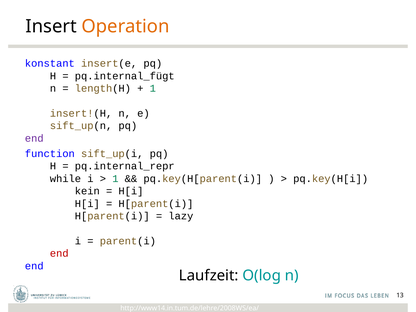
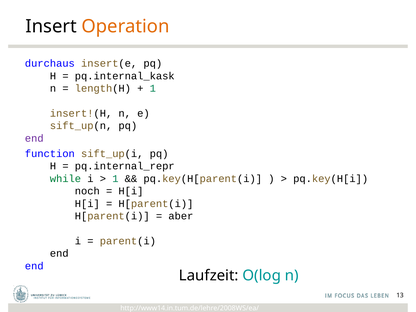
konstant: konstant -> durchaus (50, 63)
pq.internal_fügt: pq.internal_fügt -> pq.internal_kask (125, 76)
while colour: black -> green (65, 179)
kein: kein -> noch (87, 191)
lazy: lazy -> aber (181, 216)
end colour: red -> black (59, 253)
